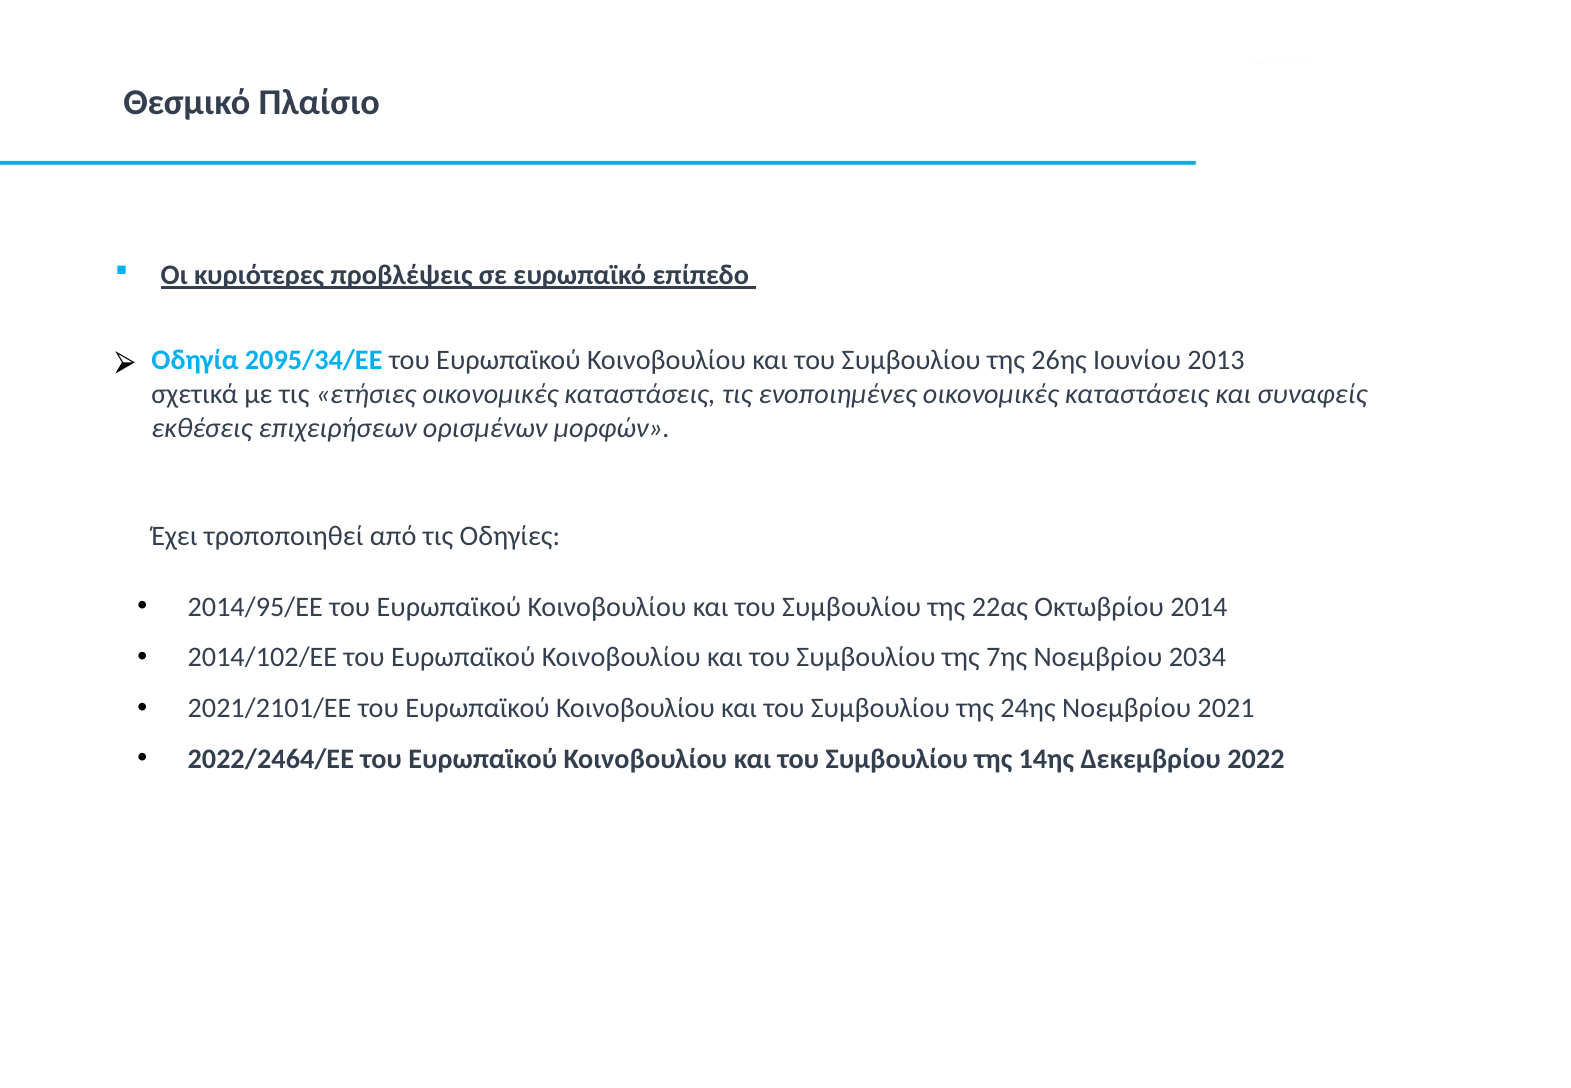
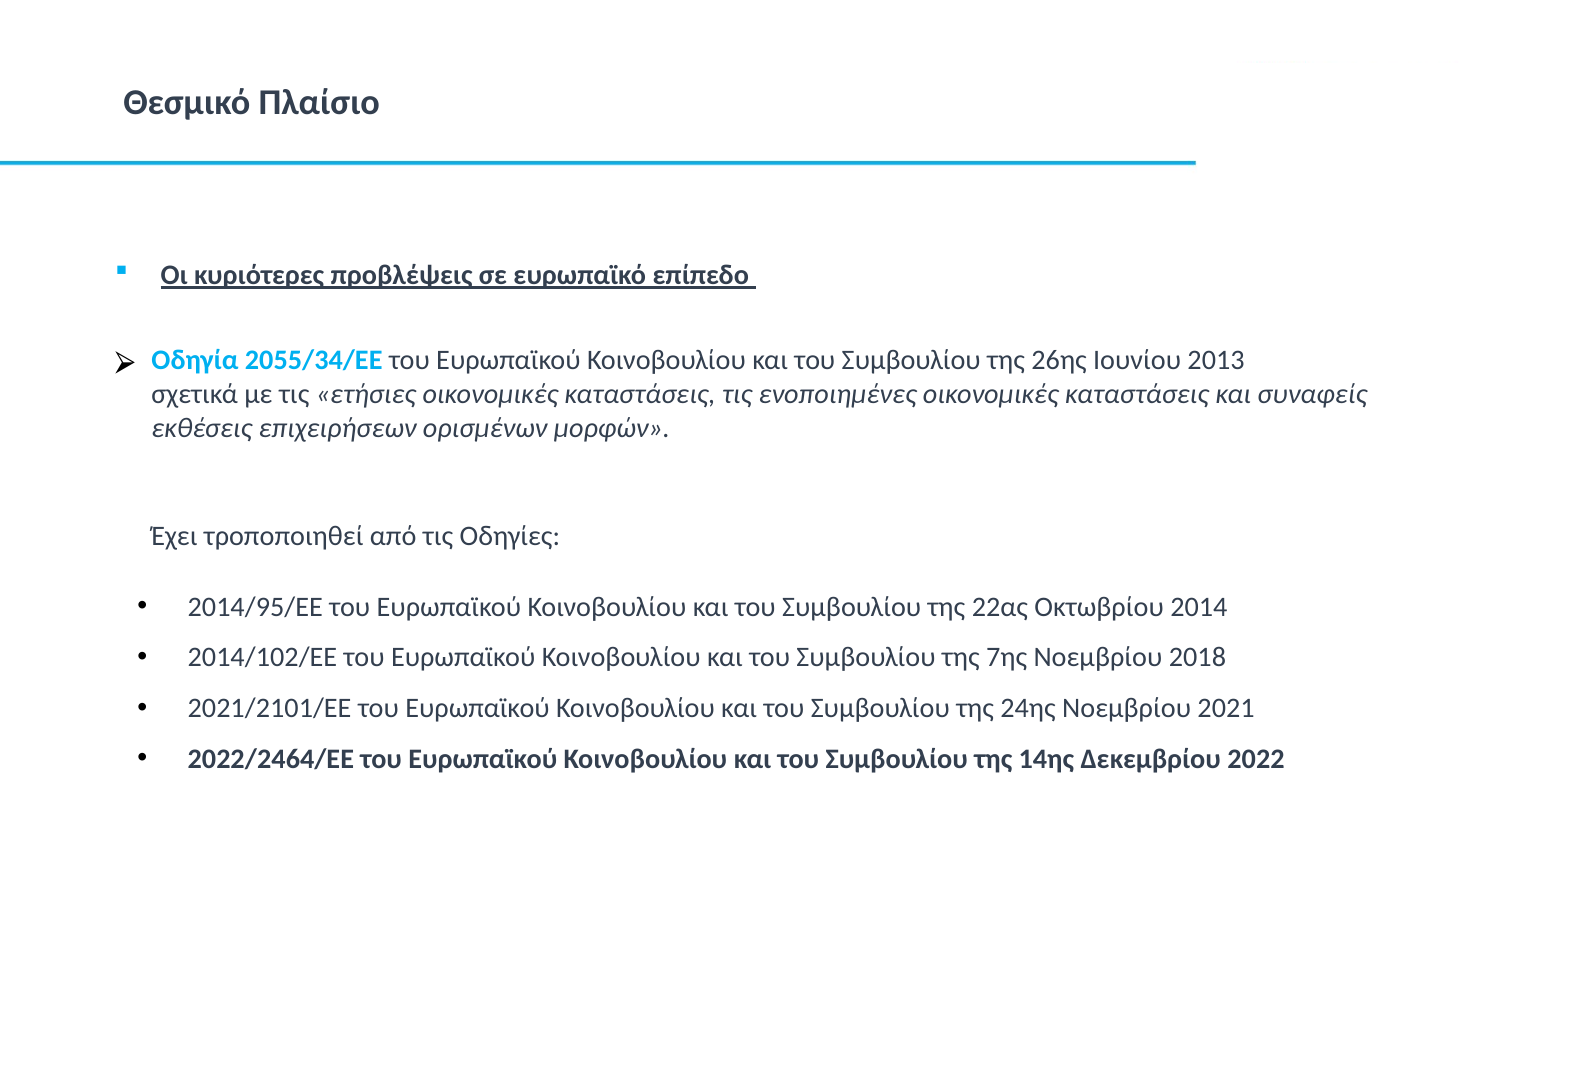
2095/34/ΕΕ: 2095/34/ΕΕ -> 2055/34/ΕΕ (314, 360)
2034: 2034 -> 2018 (1197, 657)
